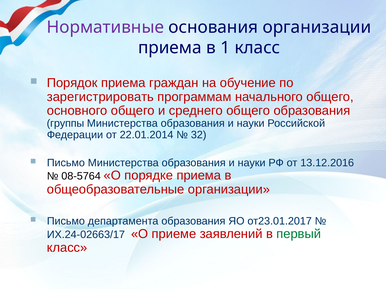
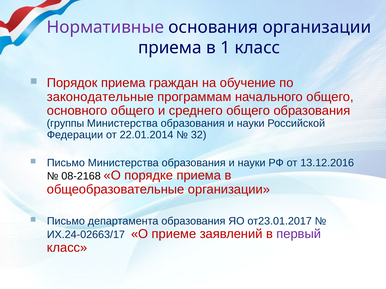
зарегистрировать: зарегистрировать -> законодательные (100, 97)
08-5764: 08-5764 -> 08-2168 (81, 176)
первый colour: green -> purple (299, 234)
